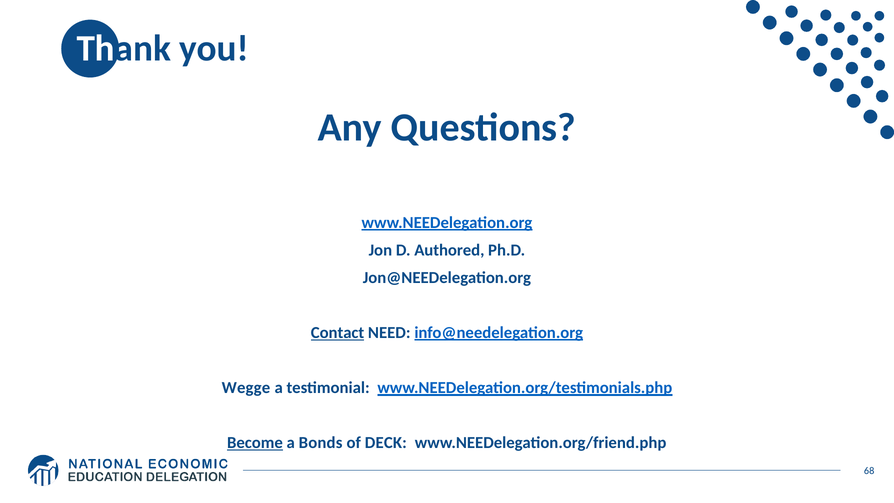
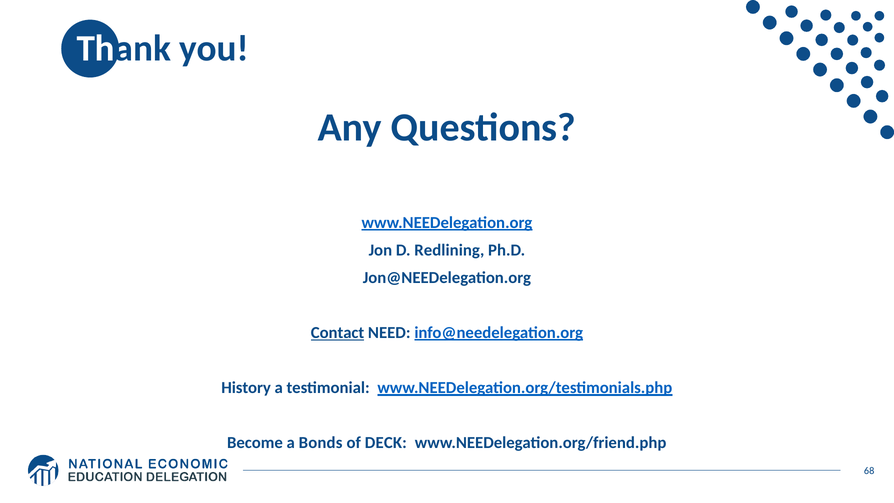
Authored: Authored -> Redlining (449, 250)
Wegge: Wegge -> History (246, 388)
Become underline: present -> none (255, 443)
